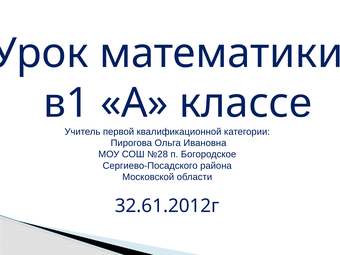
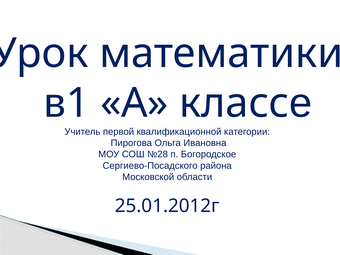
32.61.2012г: 32.61.2012г -> 25.01.2012г (167, 206)
